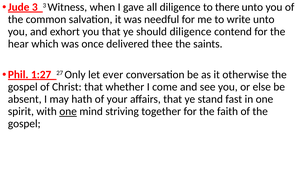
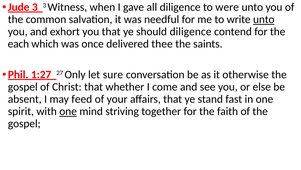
there: there -> were (227, 7)
unto underline: none -> present (264, 19)
hear: hear -> each (18, 44)
ever: ever -> sure (113, 74)
hath: hath -> feed (82, 99)
